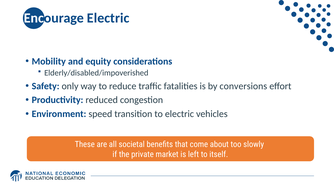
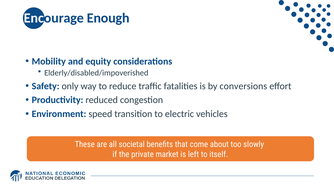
Encourage Electric: Electric -> Enough (108, 18)
